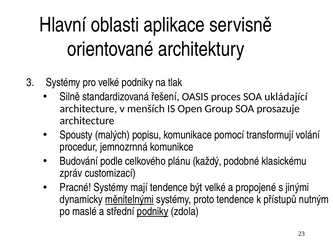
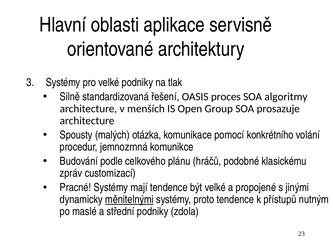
ukládající: ukládající -> algoritmy (286, 97)
popisu: popisu -> otázka (147, 135)
transformují: transformují -> konkrétního (270, 135)
každý: každý -> hráčů (207, 161)
podniky underline: present -> none (153, 211)
